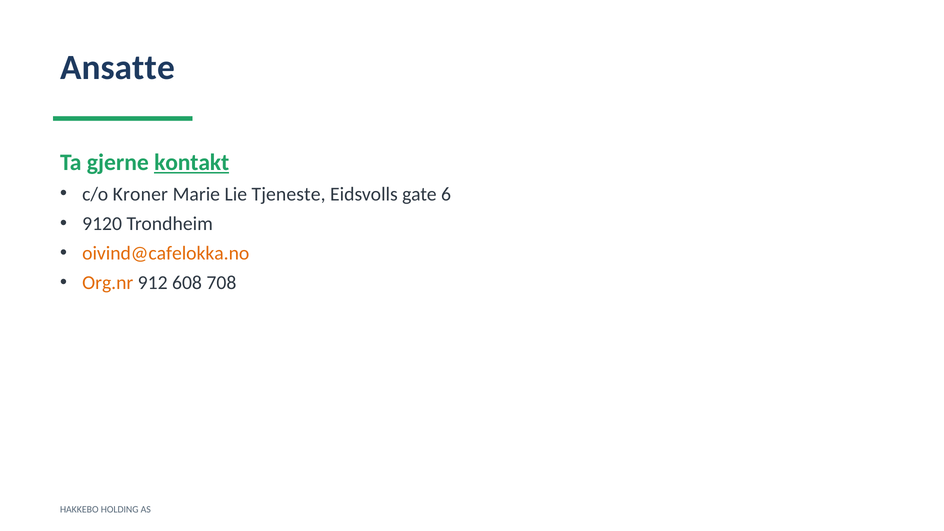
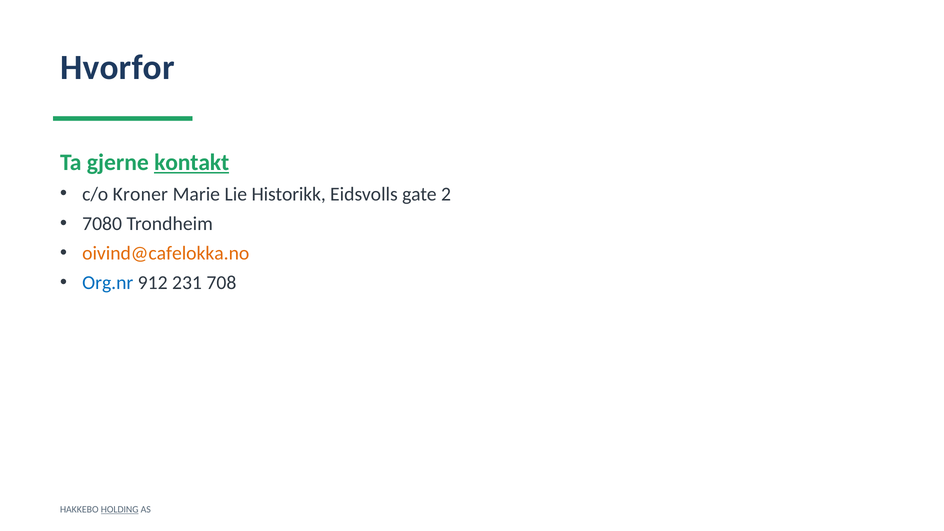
Ansatte: Ansatte -> Hvorfor (117, 67)
Tjeneste: Tjeneste -> Historikk (289, 194)
6: 6 -> 2 (446, 194)
9120: 9120 -> 7080 (102, 224)
Org.nr colour: orange -> blue (108, 283)
608: 608 -> 231 (187, 283)
HOLDING underline: none -> present (120, 509)
